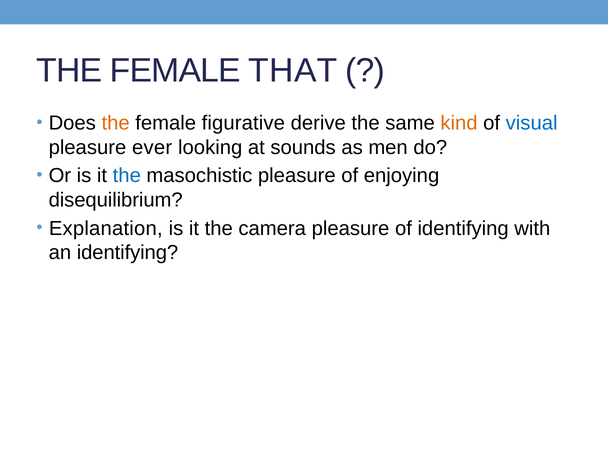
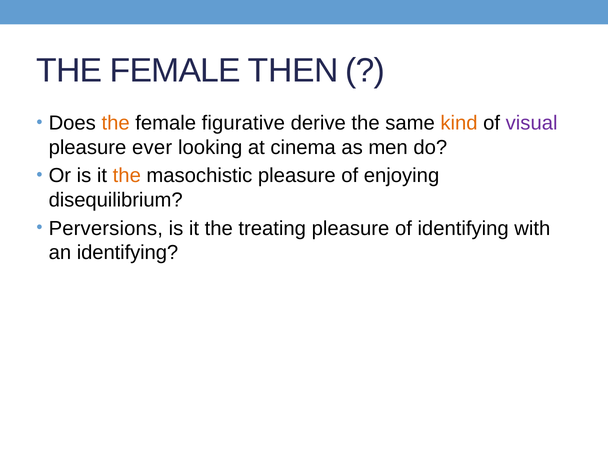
THAT: THAT -> THEN (293, 71)
visual colour: blue -> purple (532, 123)
sounds: sounds -> cinema (303, 147)
the colour: blue -> orange (127, 176)
Explanation: Explanation -> Perversions (106, 228)
camera: camera -> treating (272, 228)
